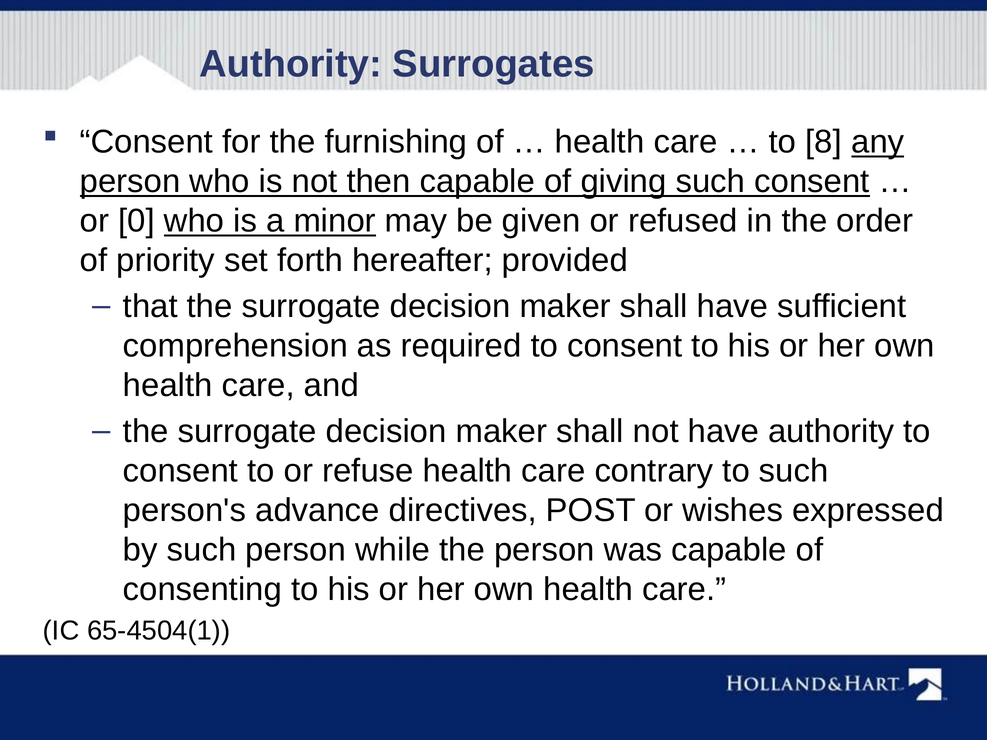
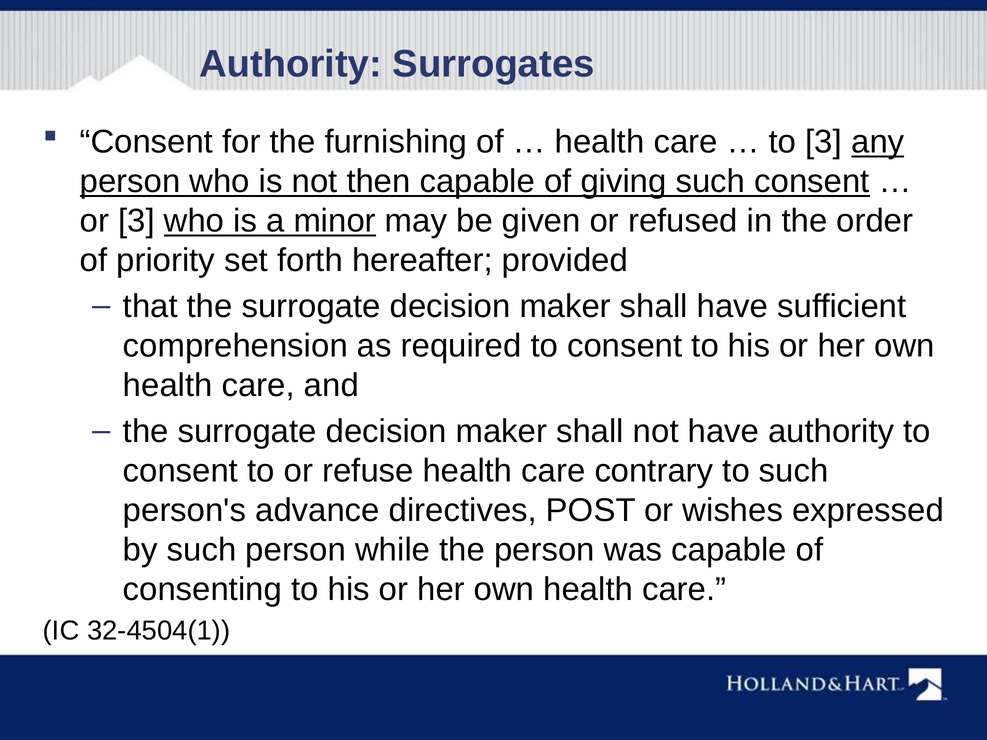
to 8: 8 -> 3 (823, 142)
or 0: 0 -> 3 (136, 221)
65-4504(1: 65-4504(1 -> 32-4504(1 (159, 631)
